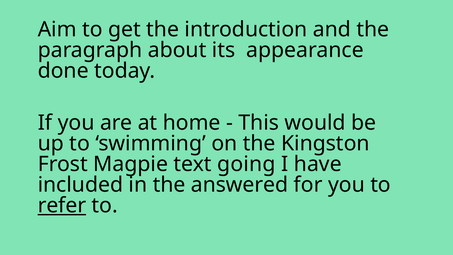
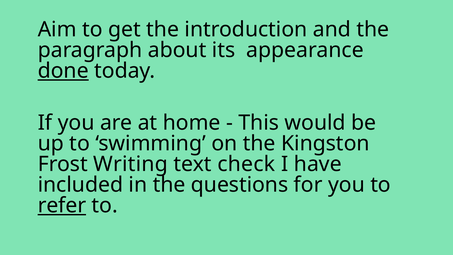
done underline: none -> present (63, 71)
Magpie: Magpie -> Writing (130, 164)
going: going -> check (246, 164)
answered: answered -> questions (240, 185)
